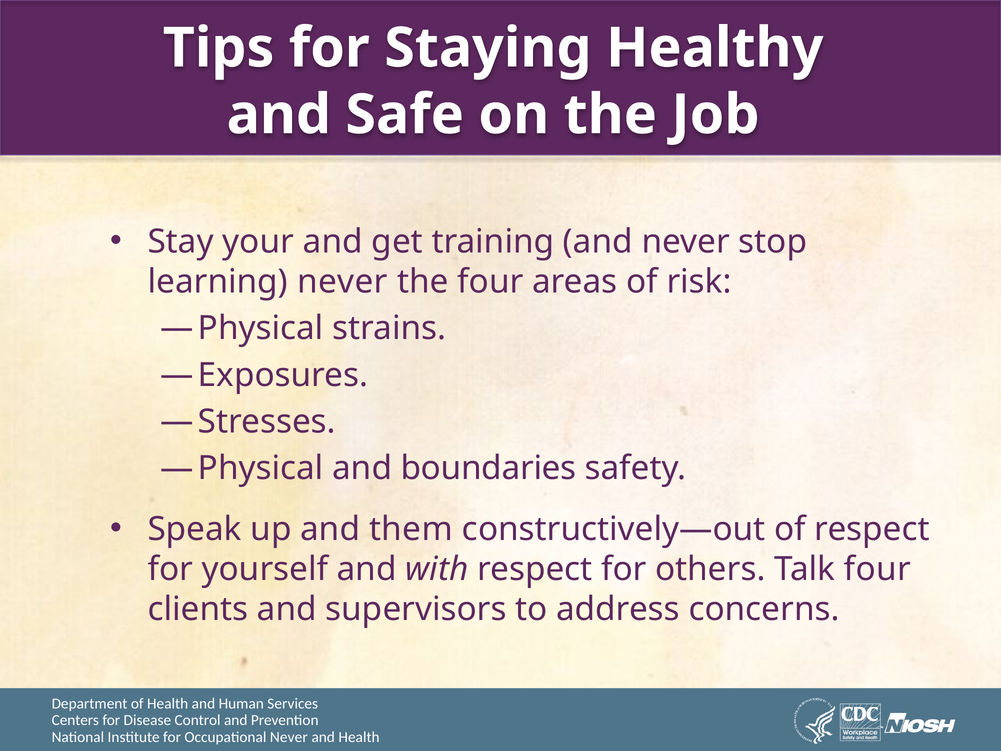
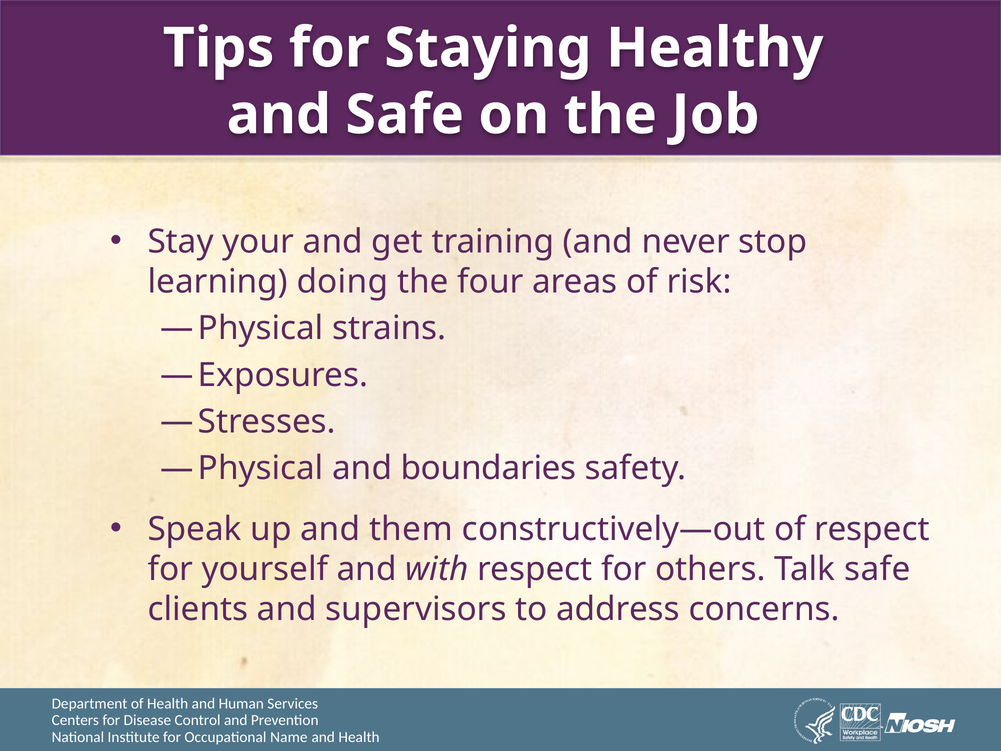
learning never: never -> doing (342, 281)
Talk four: four -> safe (877, 569)
Never: Never -> Name (289, 737)
